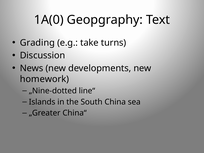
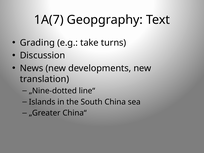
1A(0: 1A(0 -> 1A(7 (49, 20)
homework: homework -> translation (44, 79)
